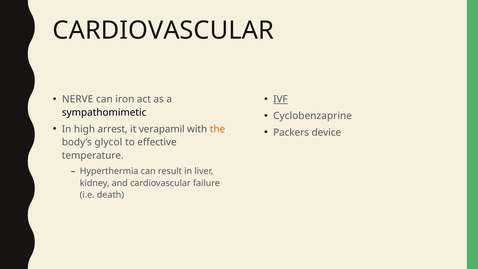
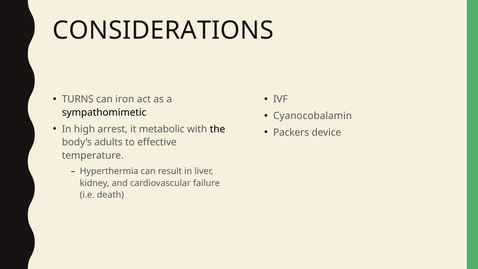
CARDIOVASCULAR: CARDIOVASCULAR -> CONSIDERATIONS (163, 30)
NERVE: NERVE -> TURNS (78, 99)
IVF underline: present -> none (280, 99)
Cyclobenzaprine: Cyclobenzaprine -> Cyanocobalamin (313, 116)
verapamil: verapamil -> metabolic (162, 129)
the colour: orange -> black (218, 129)
glycol: glycol -> adults (109, 142)
